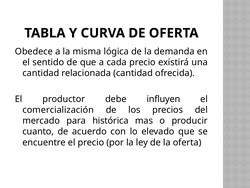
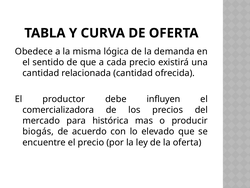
comercialización: comercialización -> comercializadora (58, 110)
cuanto: cuanto -> biogás (38, 131)
